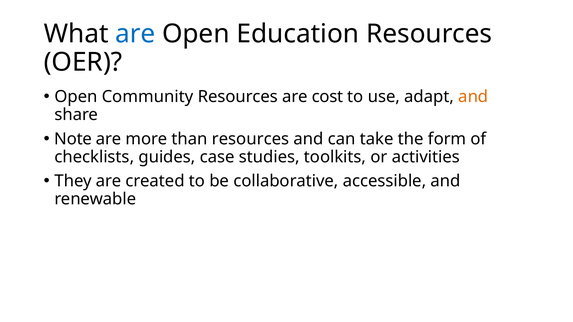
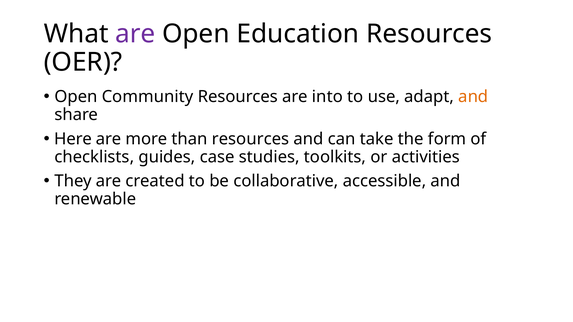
are colour: blue -> purple (135, 34)
cost: cost -> into (327, 97)
Note: Note -> Here (73, 139)
